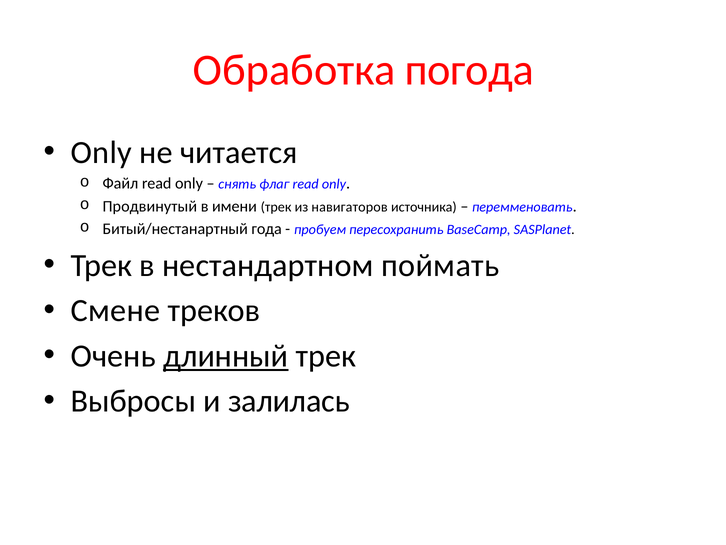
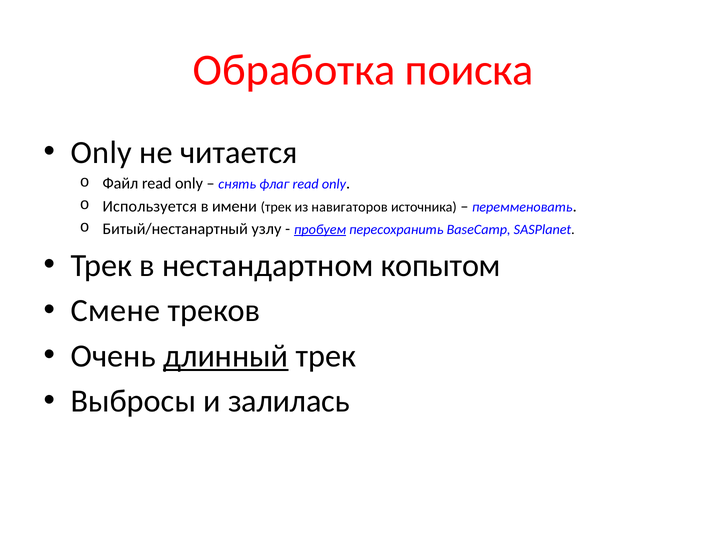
погода: погода -> поиска (469, 70)
Продвинутый: Продвинутый -> Используется (150, 206)
года: года -> узлу (266, 229)
пробуем underline: none -> present (320, 229)
поймать: поймать -> копытом (441, 265)
